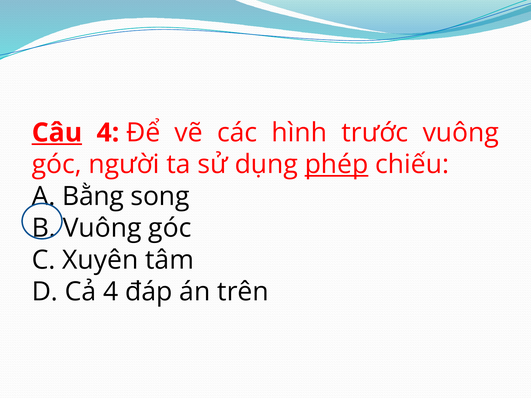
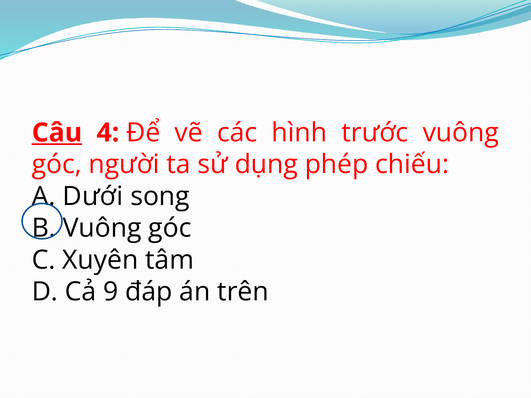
phép underline: present -> none (337, 165)
Bằng: Bằng -> Dưới (93, 197)
Cả 4: 4 -> 9 (111, 292)
